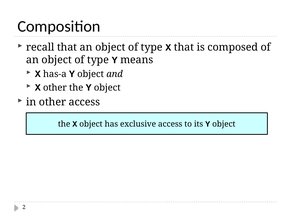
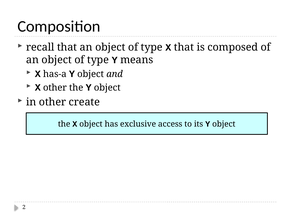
other access: access -> create (84, 102)
